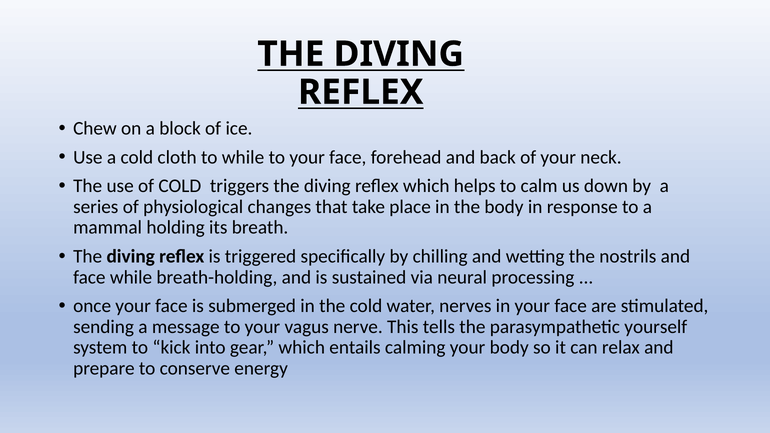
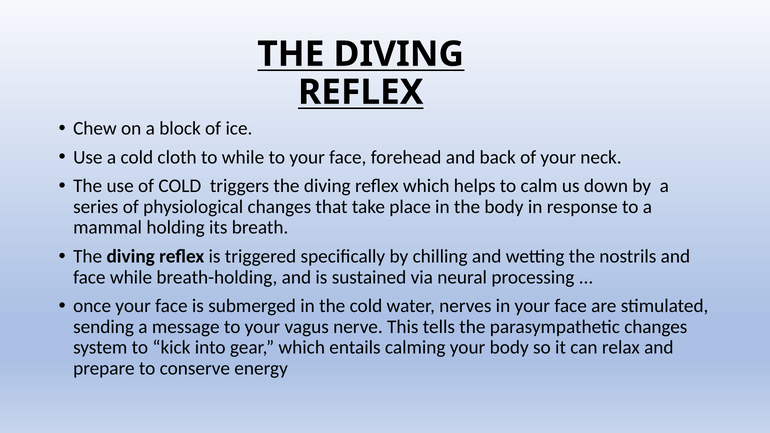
parasympathetic yourself: yourself -> changes (656, 327)
